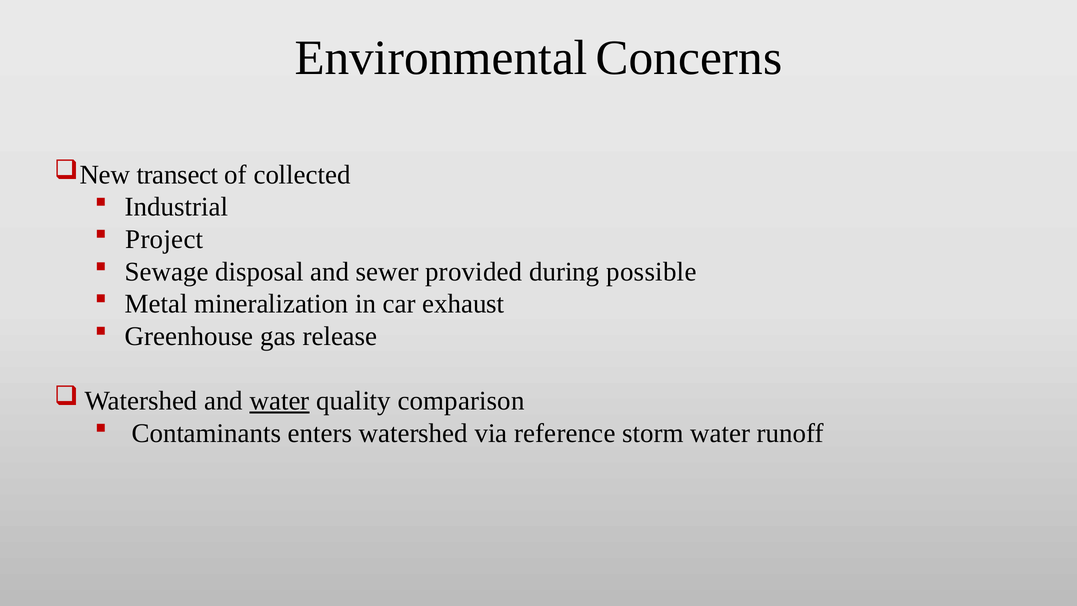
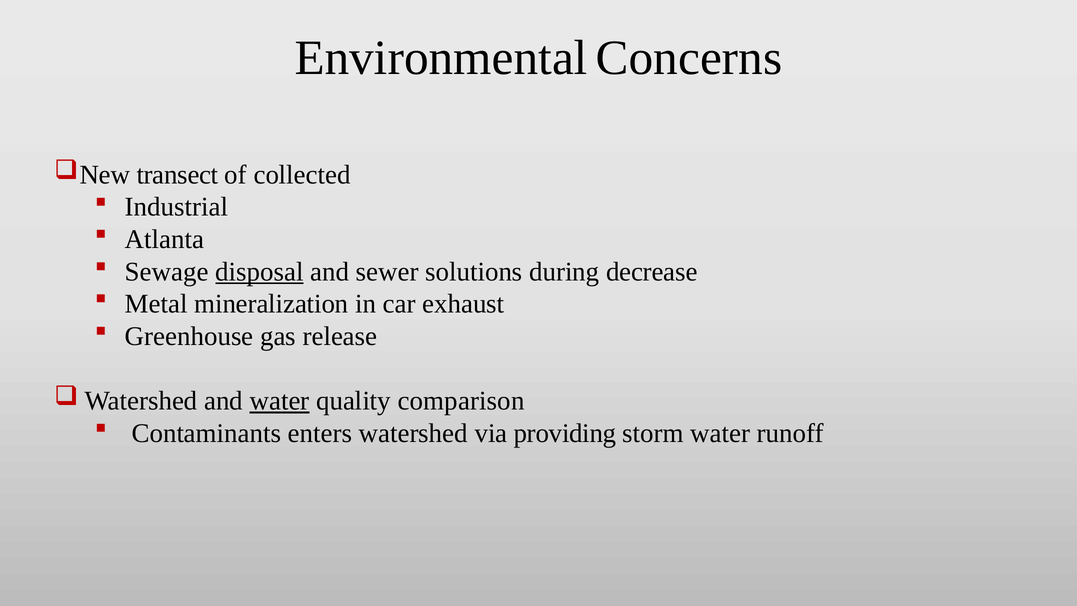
Project: Project -> Atlanta (165, 239)
disposal underline: none -> present (259, 272)
provided: provided -> solutions (474, 272)
possible: possible -> decrease (652, 272)
reference: reference -> providing (565, 433)
